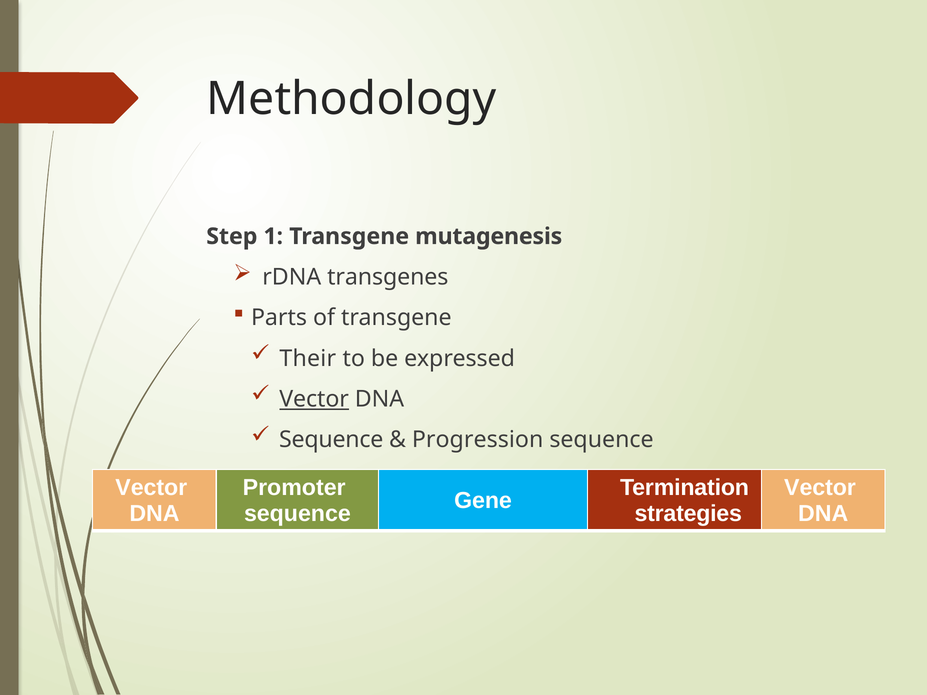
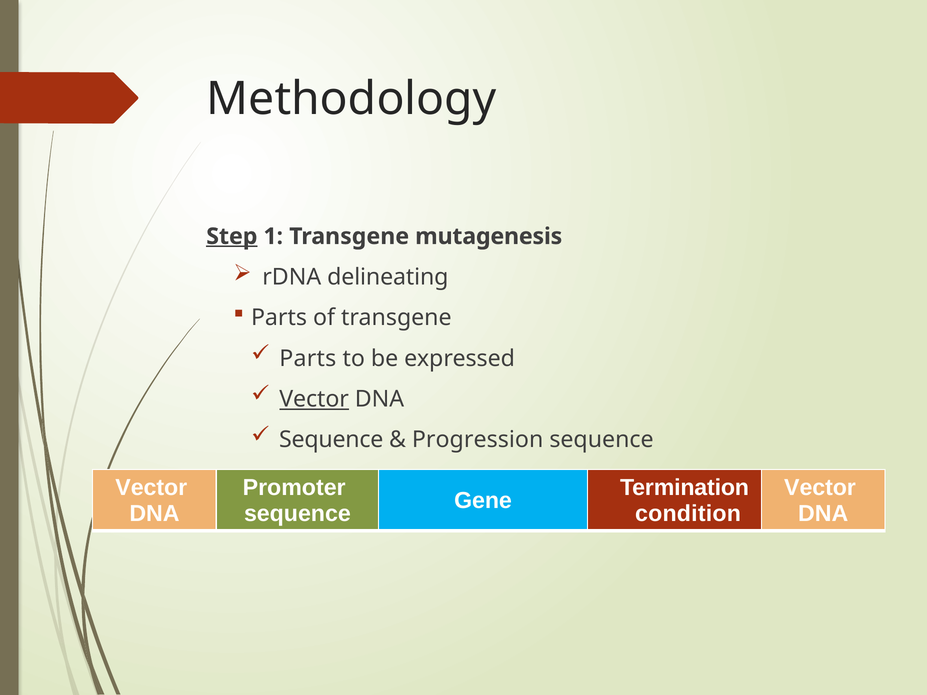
Step underline: none -> present (232, 236)
transgenes: transgenes -> delineating (388, 277)
Their: Their -> Parts (308, 359)
strategies: strategies -> condition (688, 514)
